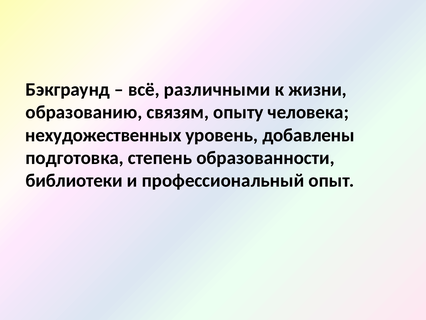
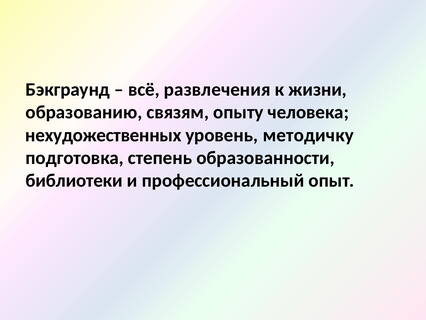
различными: различными -> развлечения (217, 89)
добавлены: добавлены -> методичку (308, 135)
